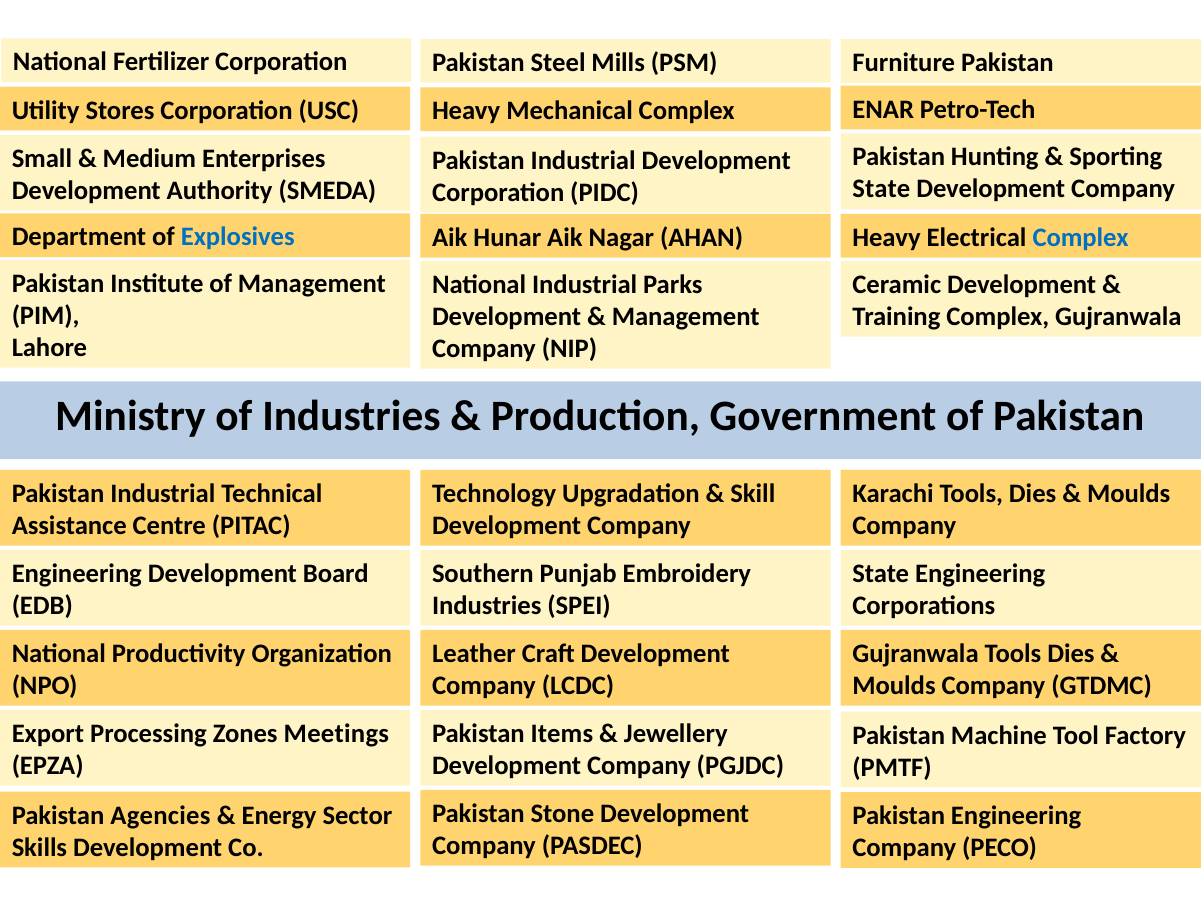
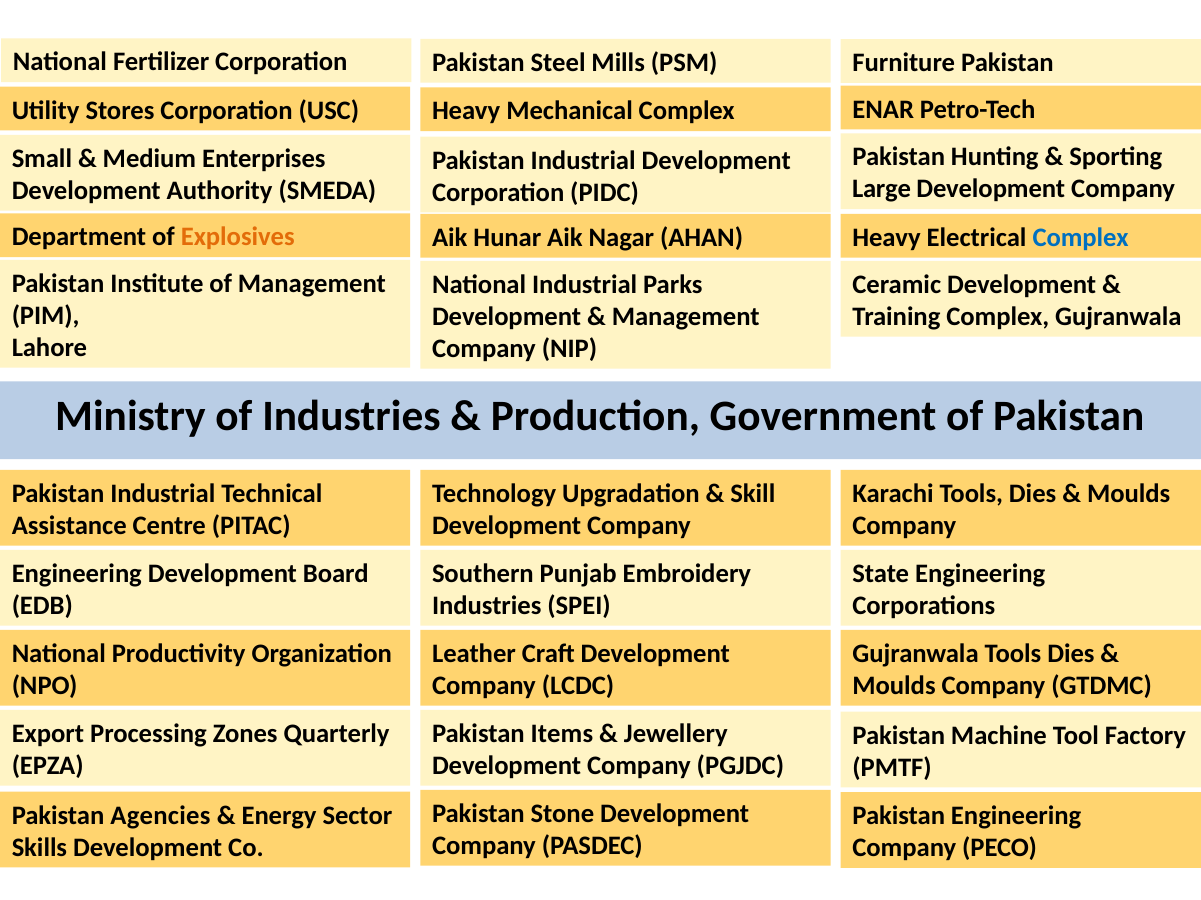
State: State -> Large (882, 189)
Explosives colour: blue -> orange (238, 237)
Meetings: Meetings -> Quarterly (337, 734)
